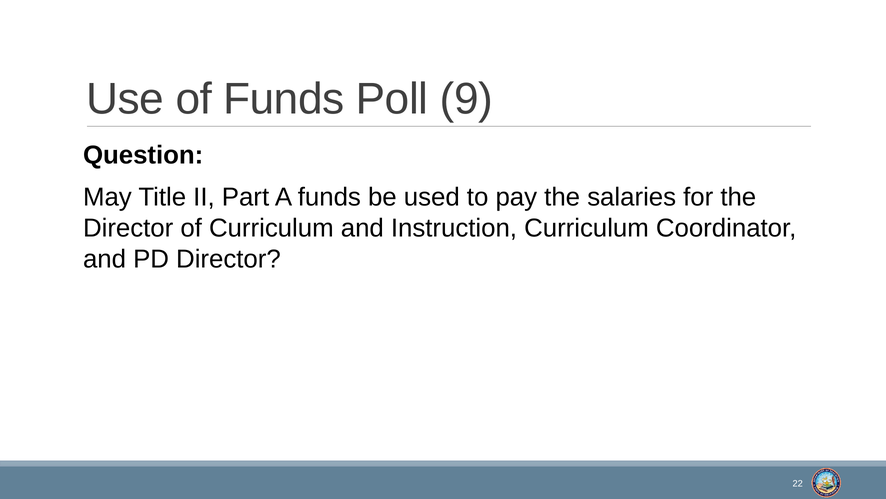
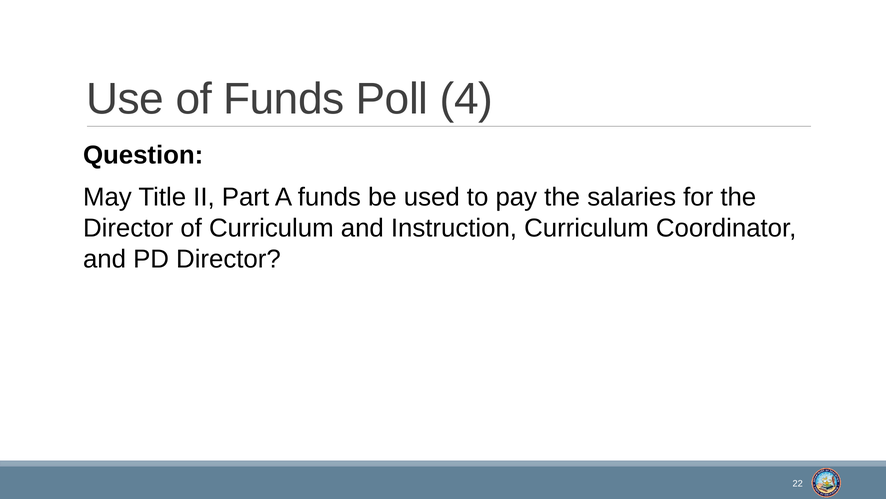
9: 9 -> 4 (466, 99)
